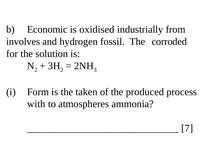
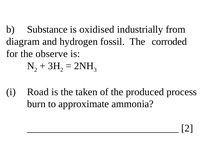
Economic: Economic -> Substance (47, 29)
involves: involves -> diagram (23, 42)
solution: solution -> observe (52, 54)
Form: Form -> Road (38, 92)
with: with -> burn (36, 104)
atmospheres: atmospheres -> approximate (84, 104)
7: 7 -> 2 (187, 128)
